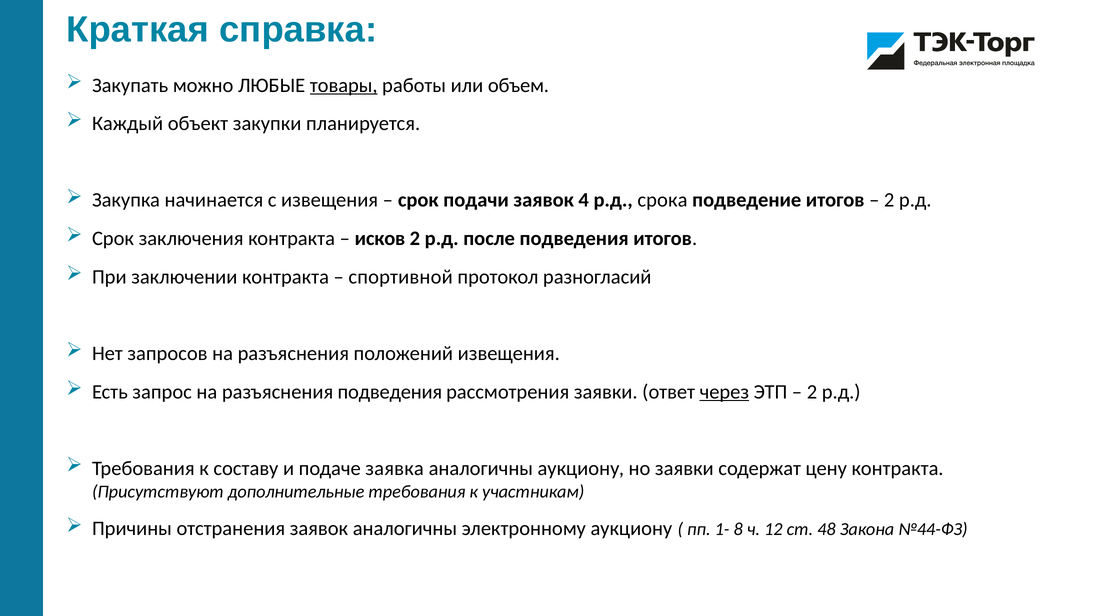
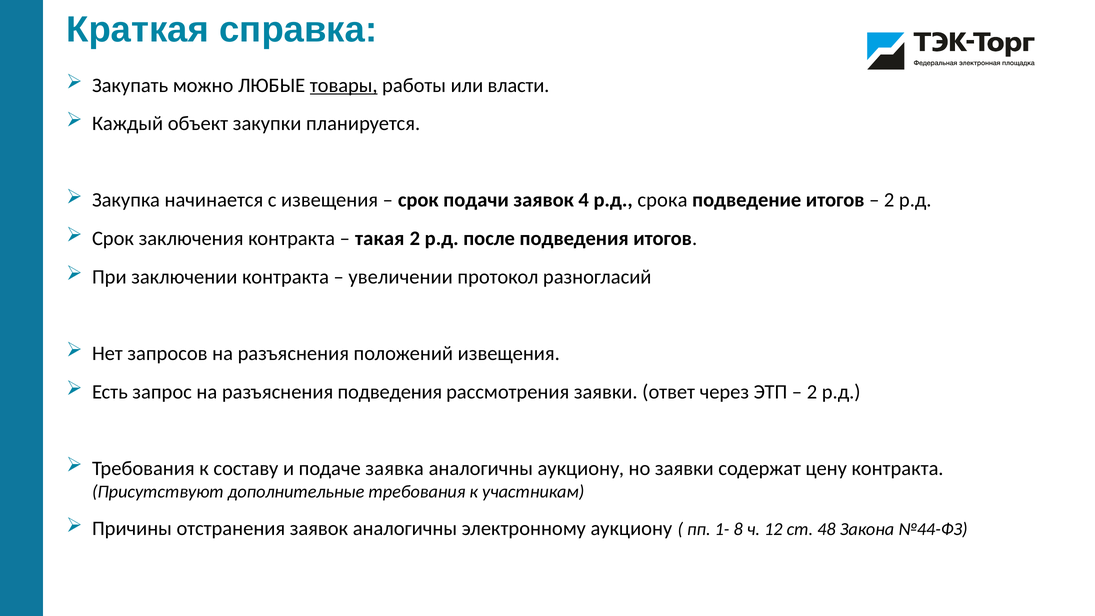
объем: объем -> власти (518, 85)
исков: исков -> такая (380, 238)
спортивной: спортивной -> увеличении (401, 277)
через underline: present -> none (724, 392)
